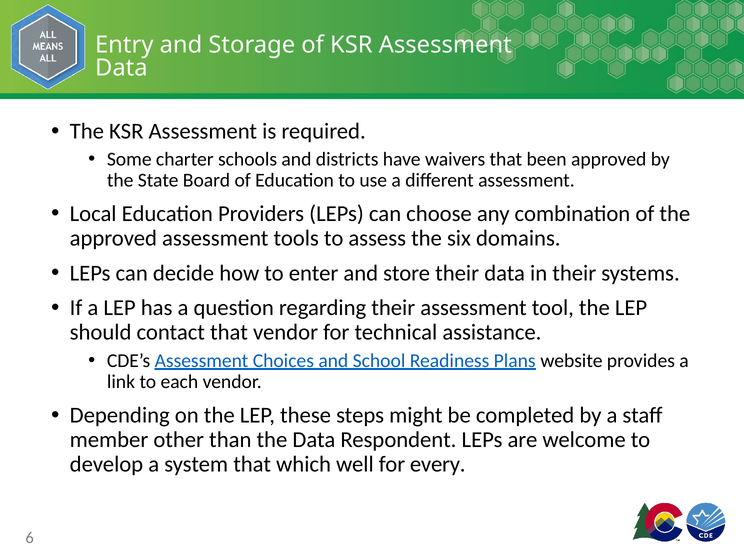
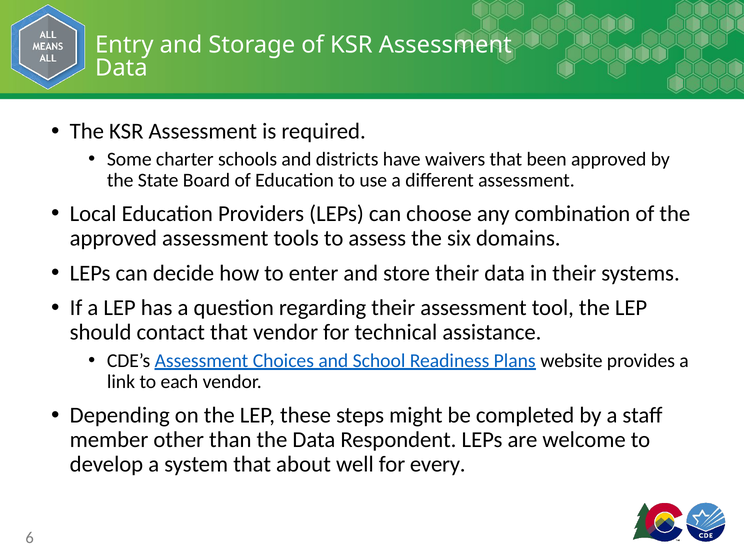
which: which -> about (303, 464)
